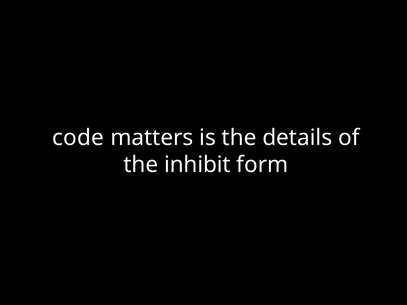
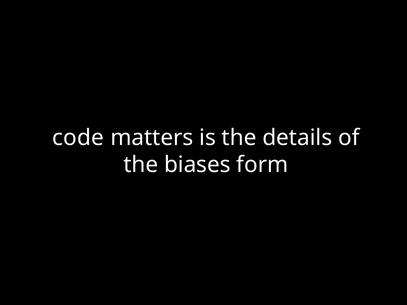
inhibit: inhibit -> biases (197, 165)
